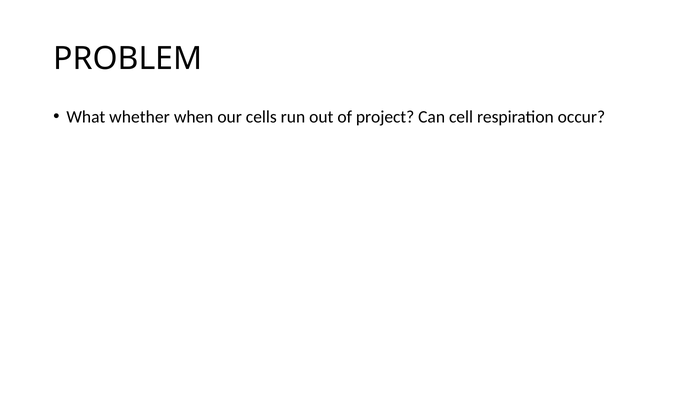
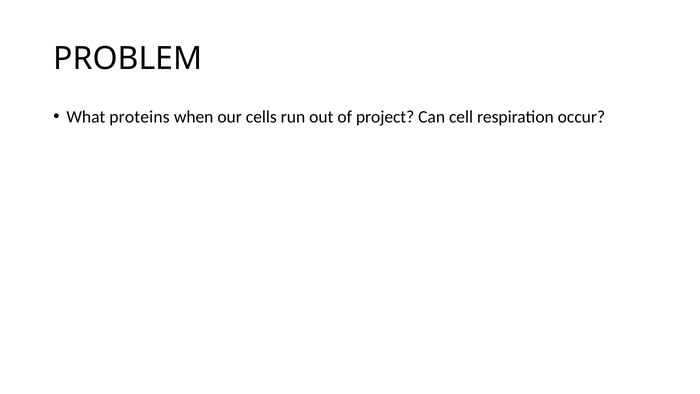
whether: whether -> proteins (139, 117)
